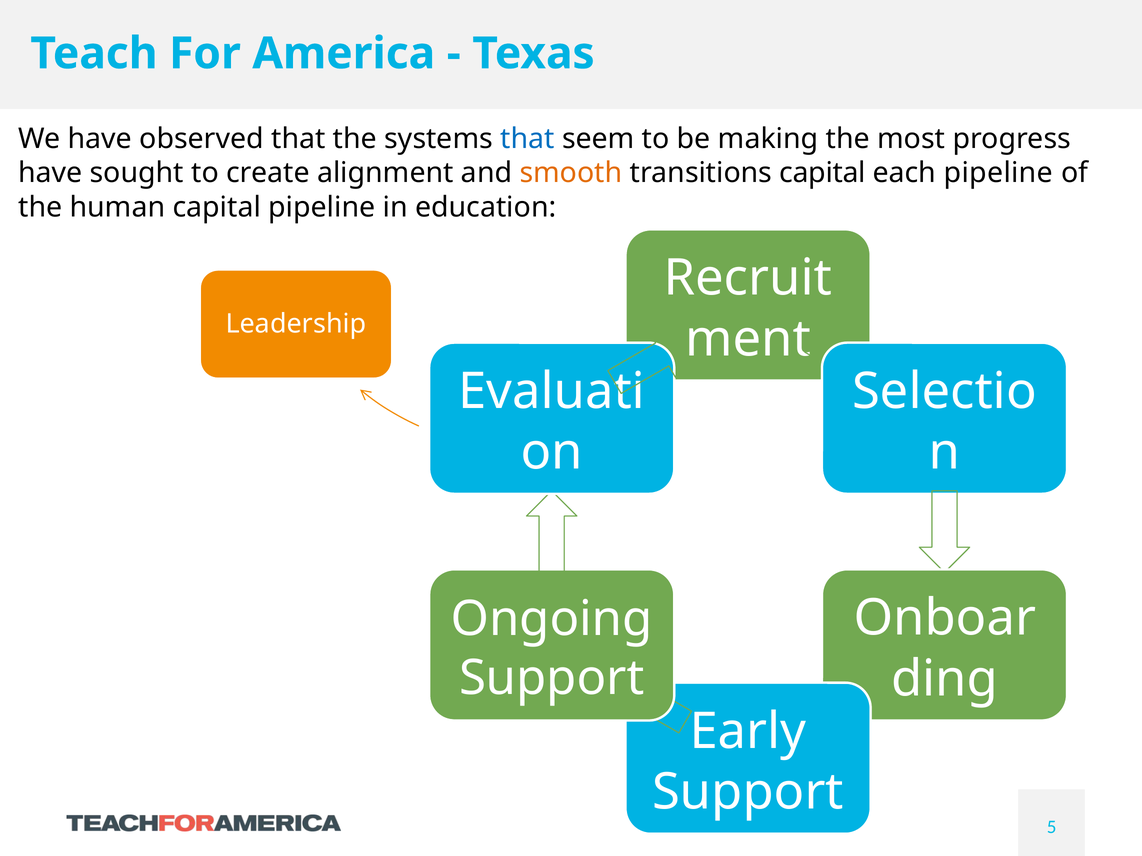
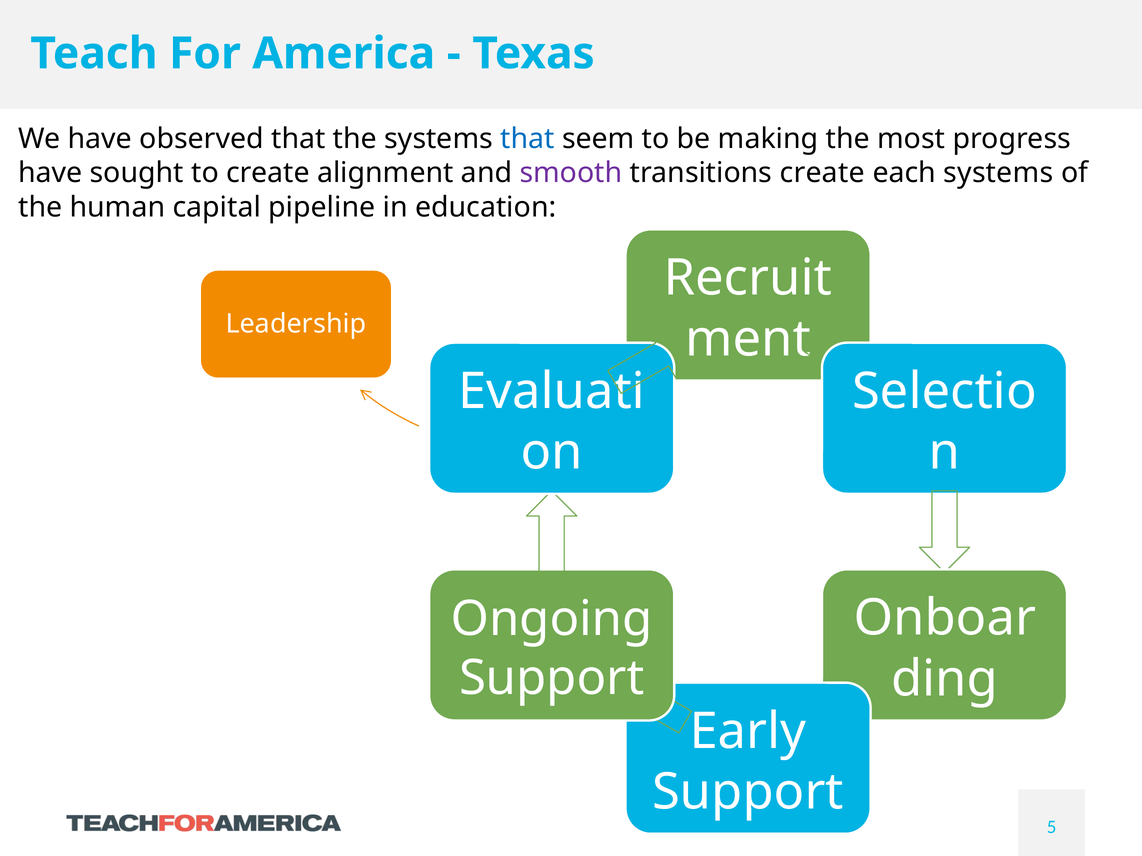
smooth colour: orange -> purple (571, 173)
transitions capital: capital -> create (822, 173)
each pipeline: pipeline -> systems (998, 173)
